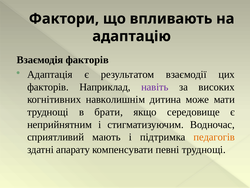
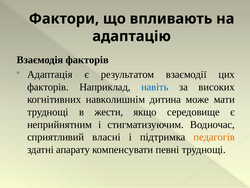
навіть colour: purple -> blue (155, 87)
брати: брати -> жести (109, 112)
мають: мають -> власні (106, 137)
